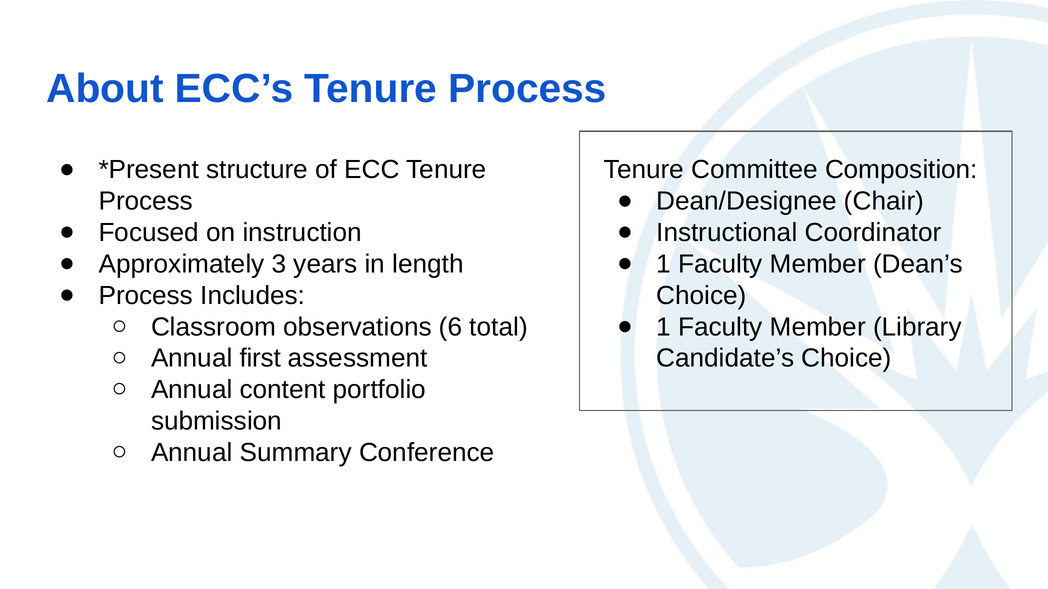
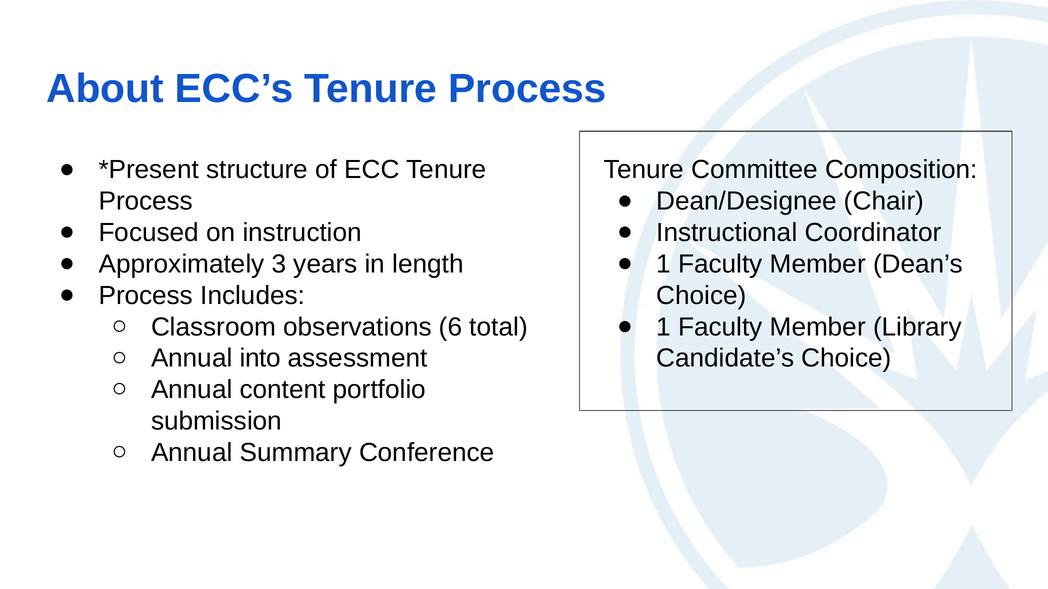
first: first -> into (260, 359)
